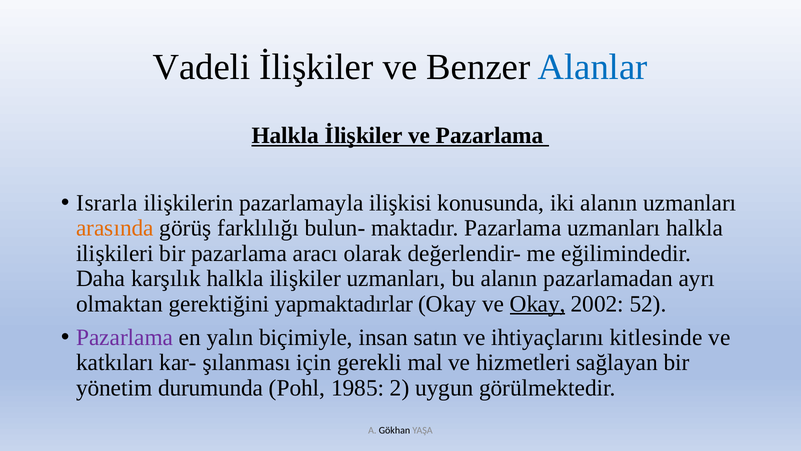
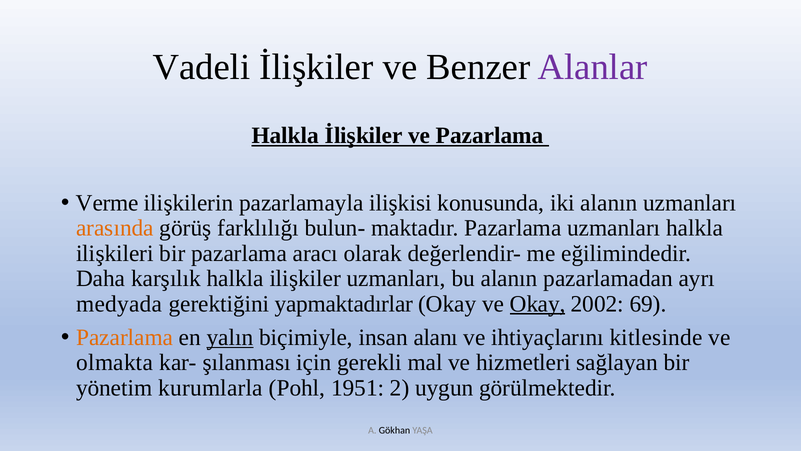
Alanlar colour: blue -> purple (593, 67)
Israrla: Israrla -> Verme (107, 203)
olmaktan: olmaktan -> medyada (119, 304)
52: 52 -> 69 (648, 304)
Pazarlama colour: purple -> orange (125, 337)
yalın underline: none -> present (230, 337)
satın: satın -> alanı (436, 337)
katkıları: katkıları -> olmakta (115, 362)
durumunda: durumunda -> kurumlarla (211, 388)
1985: 1985 -> 1951 (358, 388)
